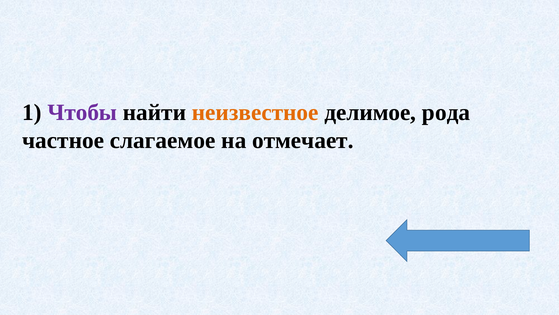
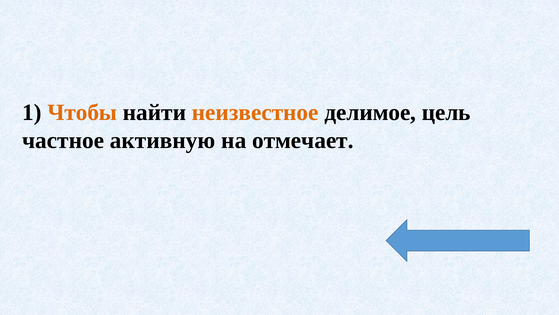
Чтобы colour: purple -> orange (82, 112)
рода: рода -> цель (446, 112)
слагаемое: слагаемое -> активную (163, 140)
